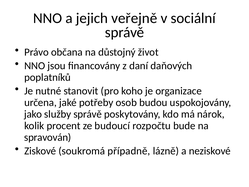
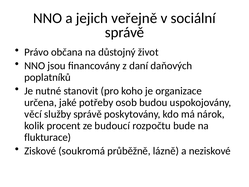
jako: jako -> věcí (33, 114)
spravován: spravován -> flukturace (48, 137)
případně: případně -> průběžně (129, 151)
